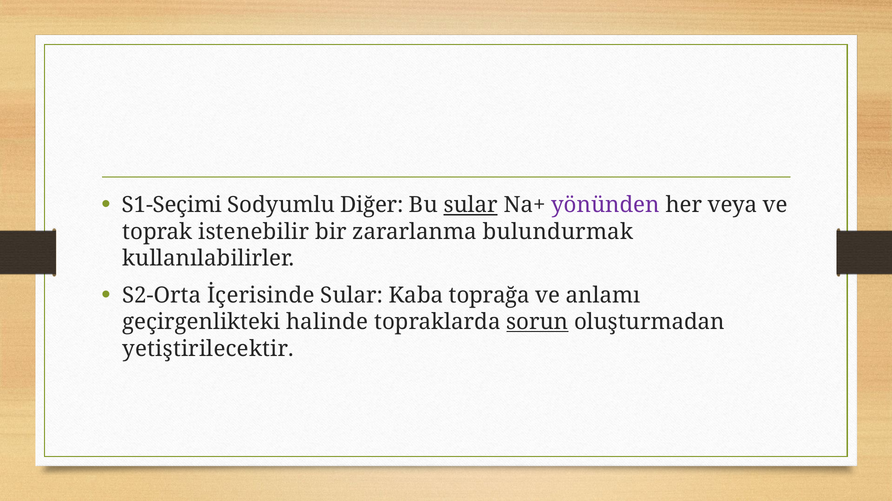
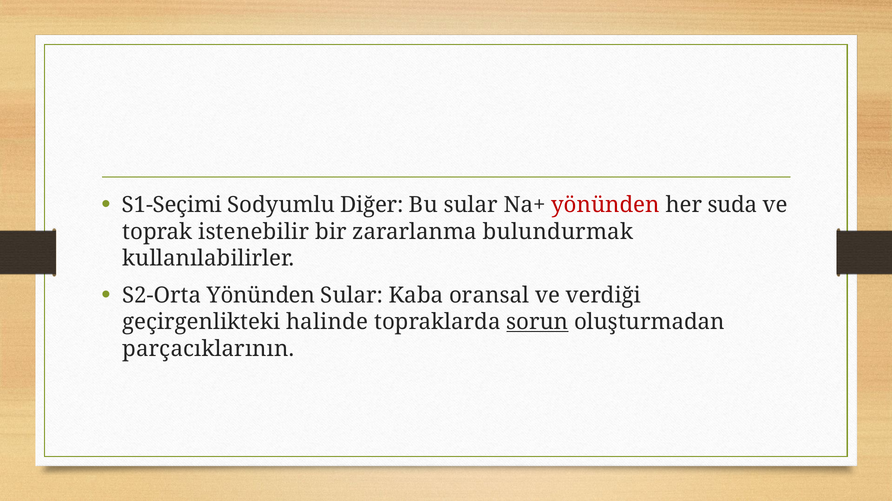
sular underline: present -> none (471, 205)
yönünden colour: purple -> red (606, 205)
veya: veya -> suda (733, 205)
S2-Orta İçerisinde: İçerisinde -> Yönünden (261, 296)
toprağa: toprağa -> oransal (489, 296)
anlamı: anlamı -> verdiği (603, 296)
yetiştirilecektir: yetiştirilecektir -> parçacıklarının (208, 349)
